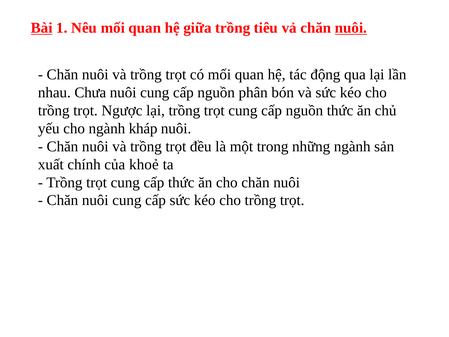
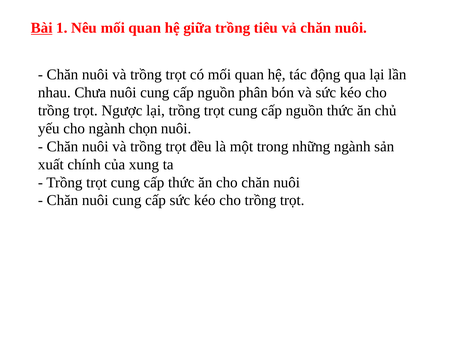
nuôi underline: present -> none (351, 28)
kháp: kháp -> chọn (143, 128)
khoẻ: khoẻ -> xung (144, 164)
